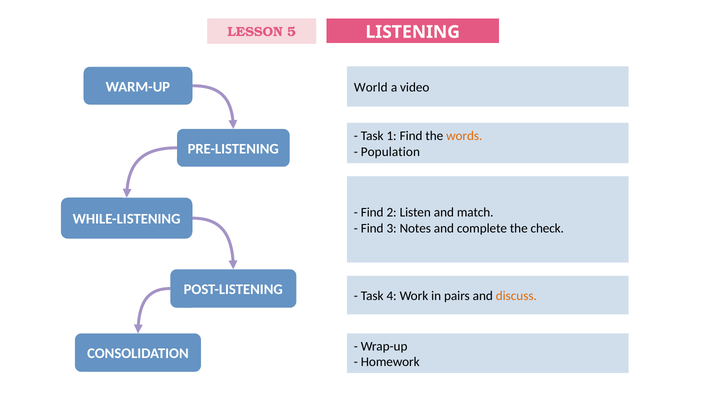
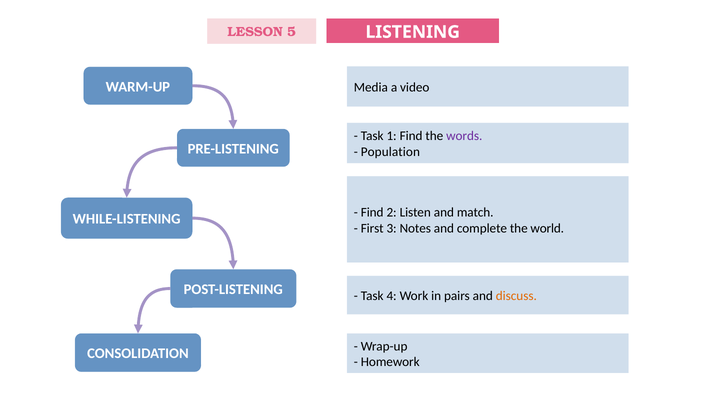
World: World -> Media (371, 87)
words colour: orange -> purple (464, 136)
Find: Find -> First (372, 228)
check: check -> world (547, 228)
